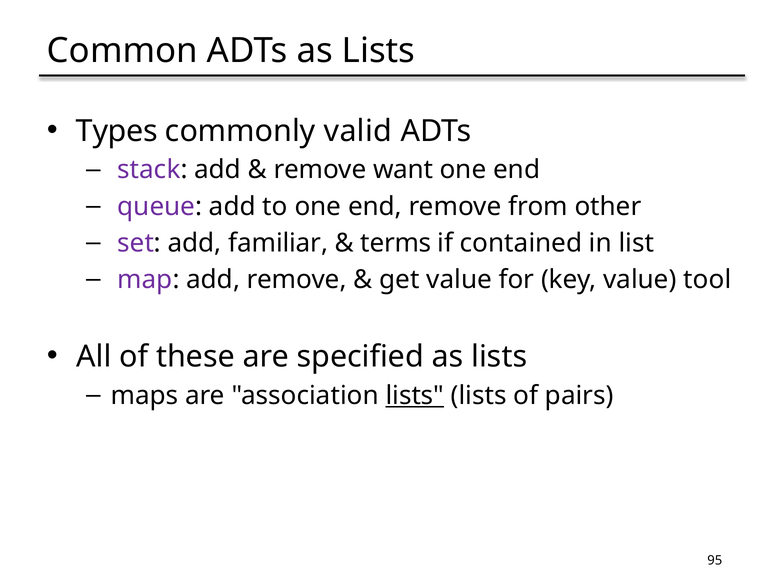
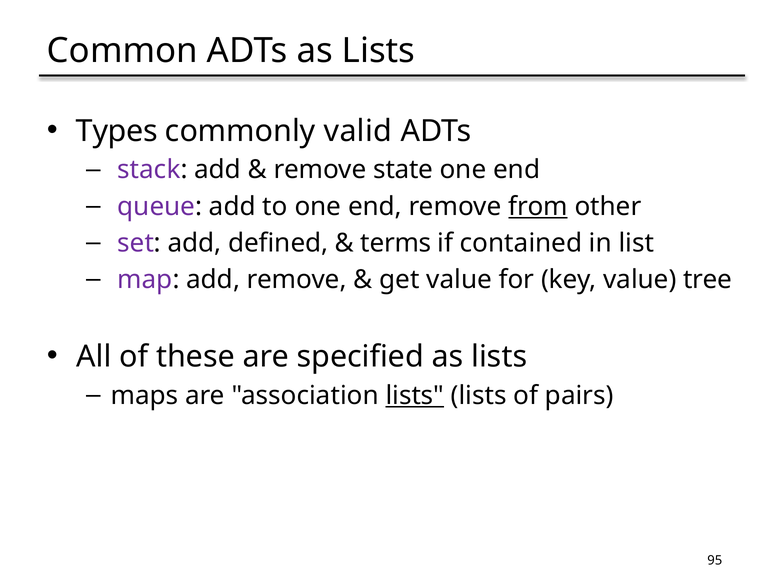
want: want -> state (403, 170)
from underline: none -> present (538, 206)
familiar: familiar -> defined (278, 243)
tool: tool -> tree (708, 280)
